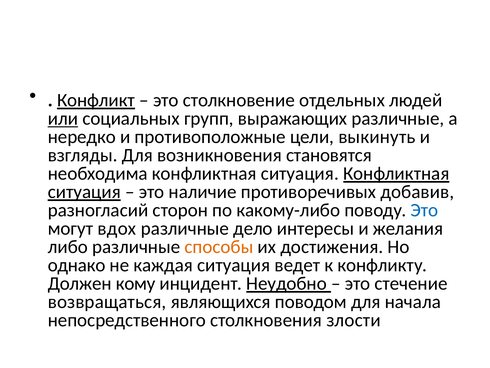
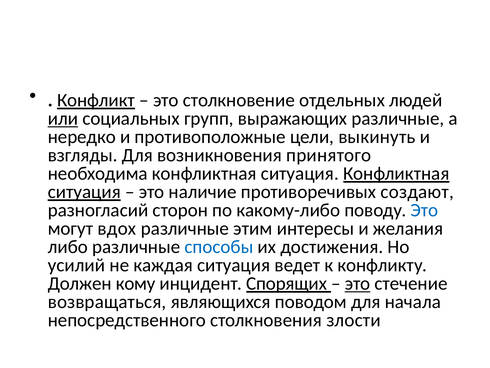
становятся: становятся -> принятого (329, 155)
добавив: добавив -> создают (417, 192)
дело: дело -> этим (253, 228)
способы colour: orange -> blue (219, 247)
однако: однако -> усилий (77, 265)
Неудобно: Неудобно -> Спорящих (287, 283)
это underline: none -> present (358, 283)
